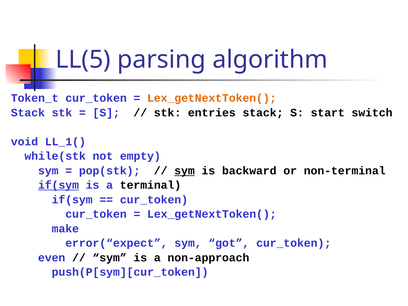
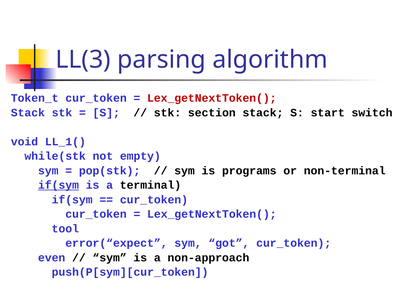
LL(5: LL(5 -> LL(3 (83, 60)
Lex_getNextToken( colour: orange -> red (212, 98)
entries: entries -> section (212, 113)
sym underline: present -> none (185, 171)
backward: backward -> programs (249, 171)
make: make -> tool (65, 229)
